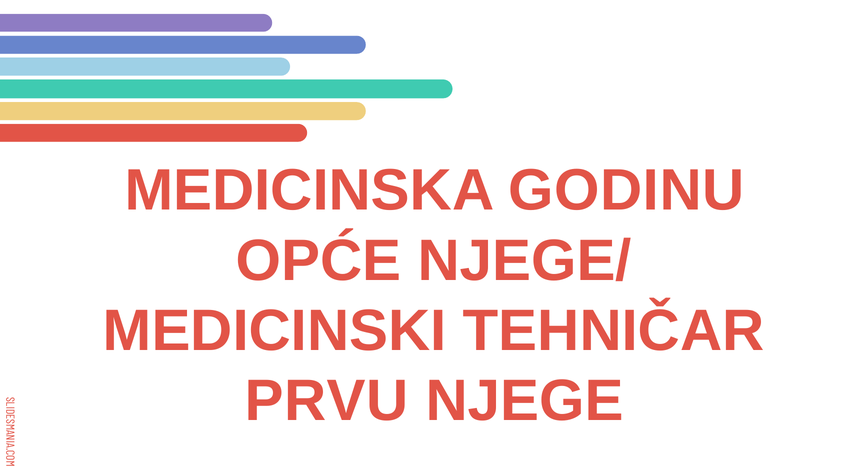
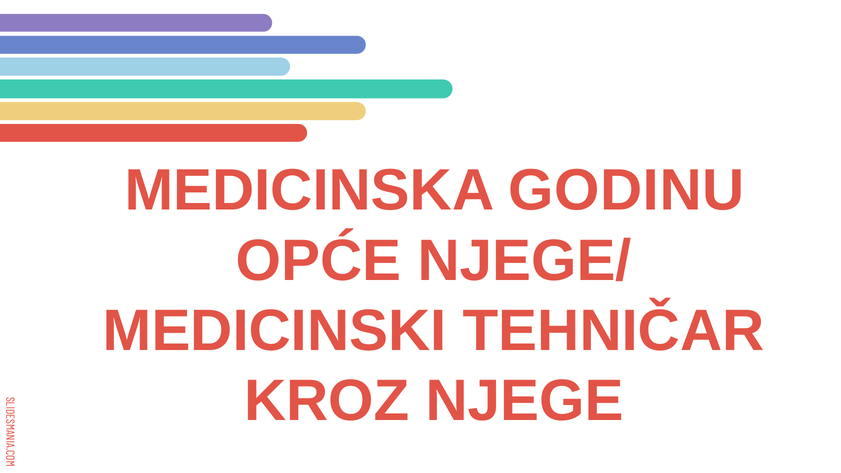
PRVU: PRVU -> KROZ (327, 401)
